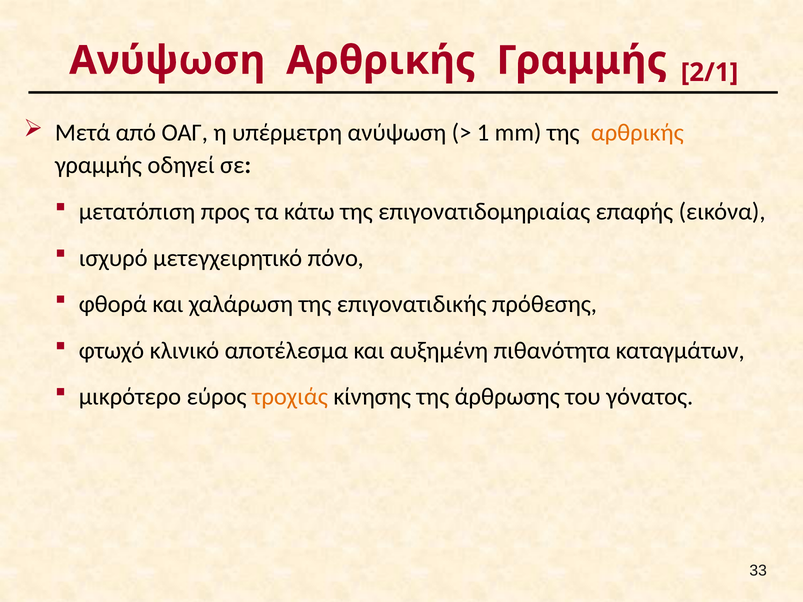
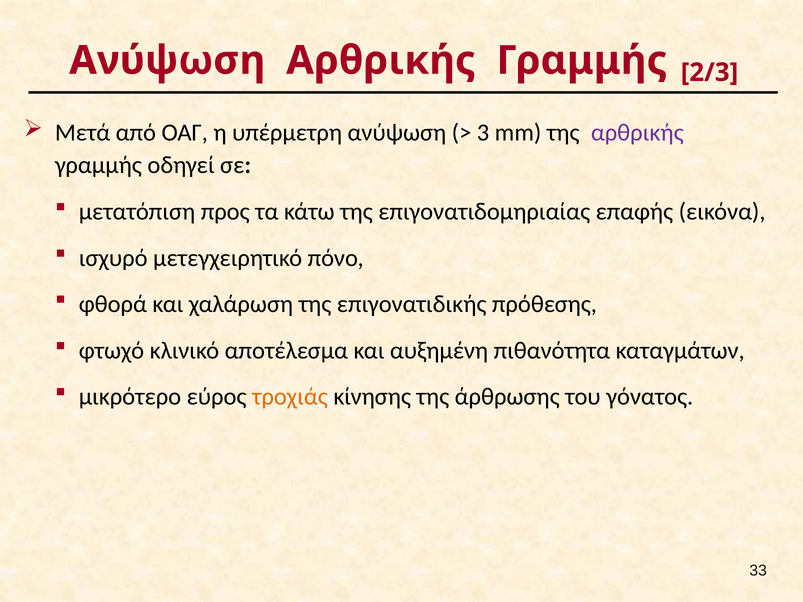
2/1: 2/1 -> 2/3 (709, 72)
1: 1 -> 3 (483, 133)
αρθρικής colour: orange -> purple (637, 133)
